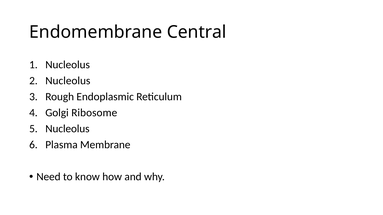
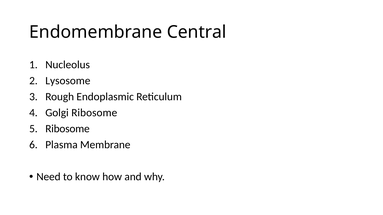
Nucleolus: Nucleolus -> Lysosome (68, 81)
Nucleolus: Nucleolus -> Ribosome (67, 129)
